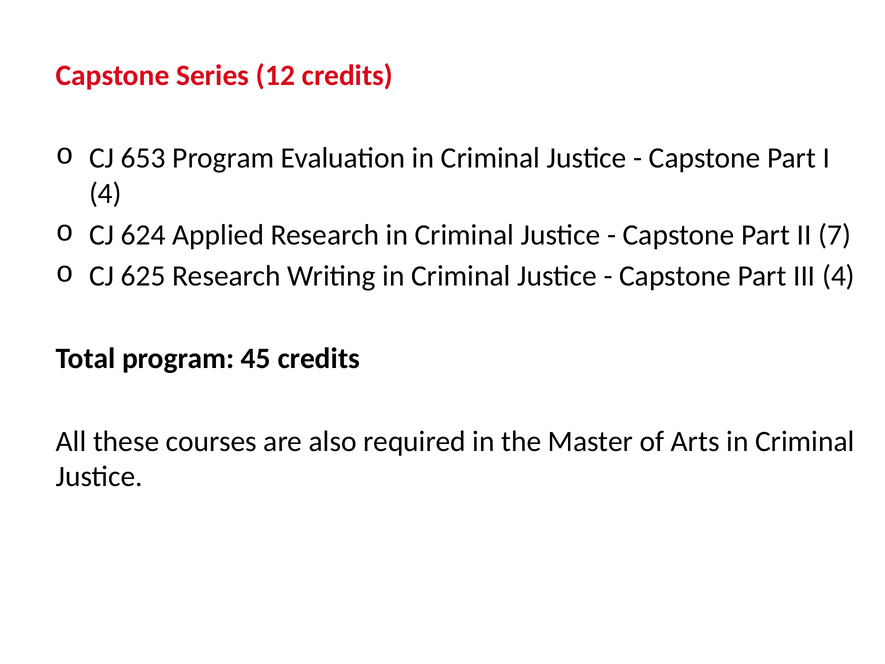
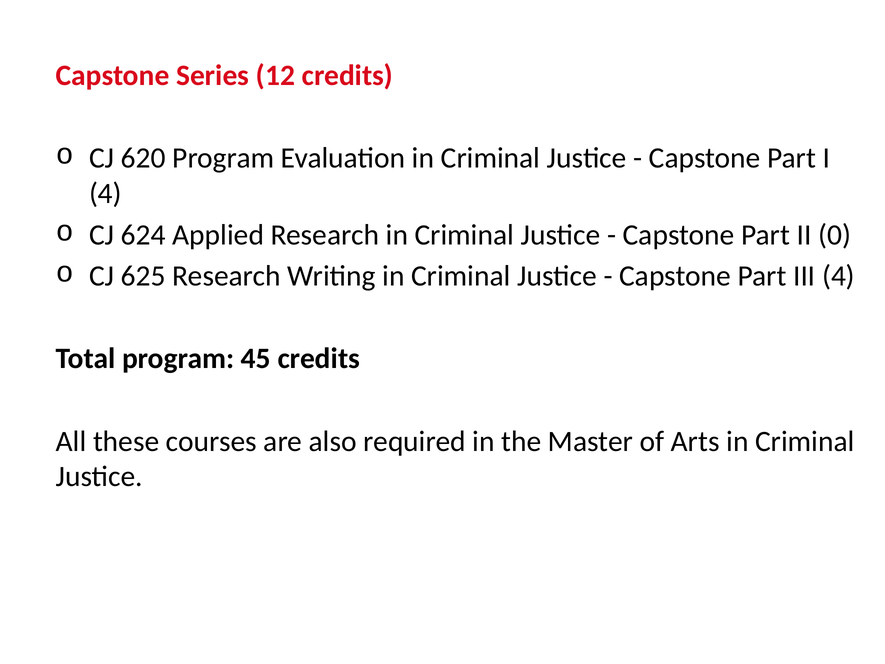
653: 653 -> 620 (143, 158)
7: 7 -> 0 (835, 235)
